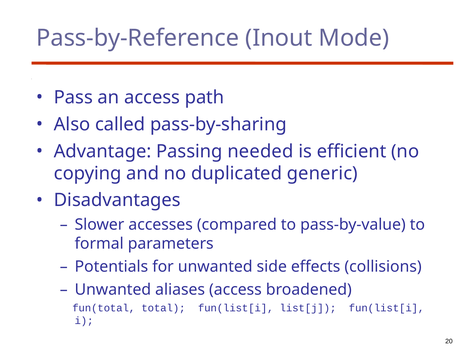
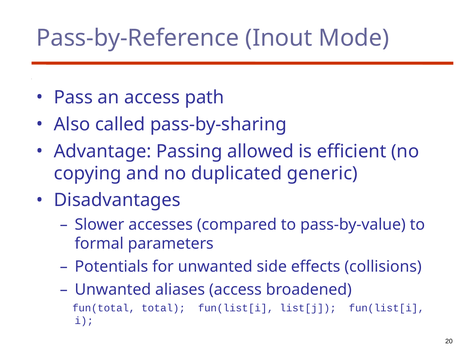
needed: needed -> allowed (261, 151)
